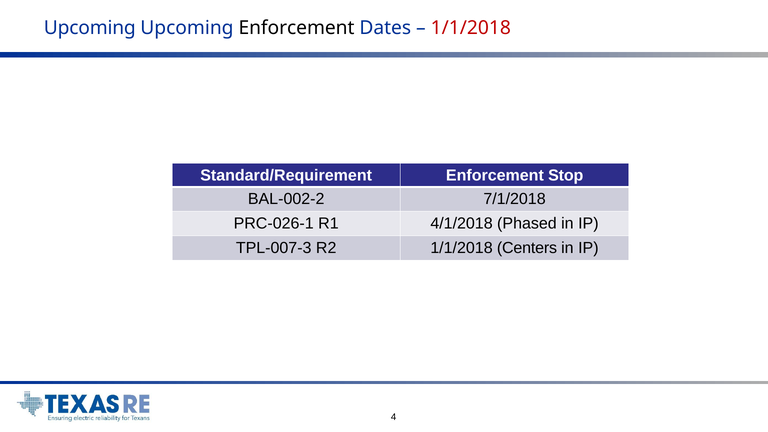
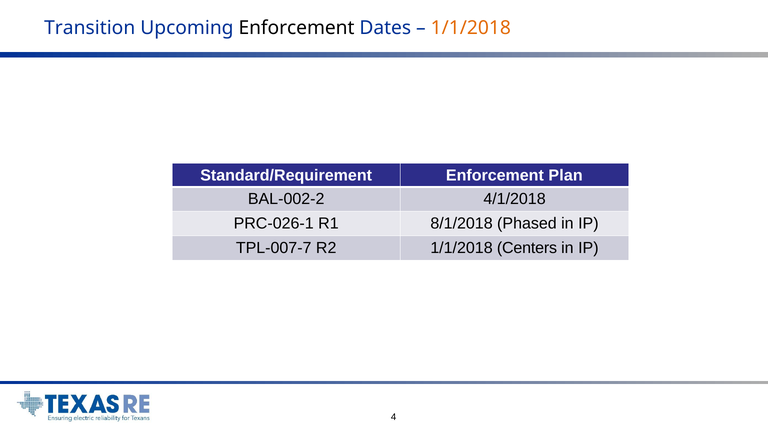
Upcoming: Upcoming -> Transition (90, 28)
1/1/2018 colour: red -> orange (471, 28)
Stop: Stop -> Plan (566, 175)
7/1/2018: 7/1/2018 -> 4/1/2018 (515, 199)
4/1/2018: 4/1/2018 -> 8/1/2018 (462, 223)
TPL-007-3: TPL-007-3 -> TPL-007-7 (274, 248)
